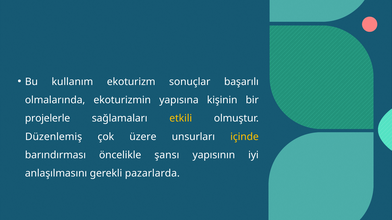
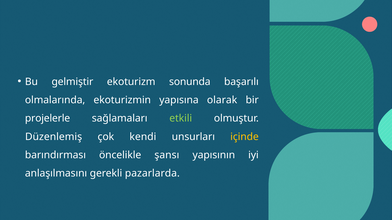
kullanım: kullanım -> gelmiştir (72, 82)
sonuçlar: sonuçlar -> sonunda (190, 82)
kişinin: kişinin -> olarak (222, 100)
etkili colour: yellow -> light green (181, 119)
üzere: üzere -> kendi (143, 137)
